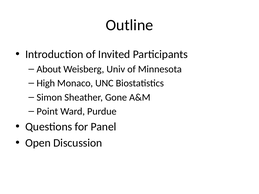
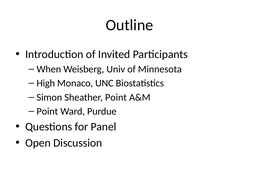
About: About -> When (49, 69)
Sheather Gone: Gone -> Point (116, 97)
